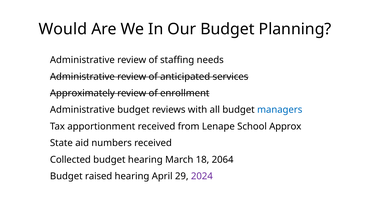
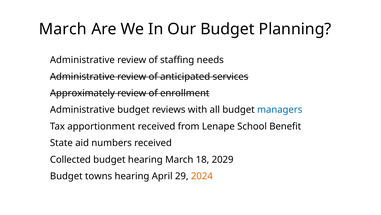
Would: Would -> March (63, 29)
Approx: Approx -> Benefit (285, 126)
2064: 2064 -> 2029 (223, 159)
raised: raised -> towns (99, 176)
2024 colour: purple -> orange (202, 176)
